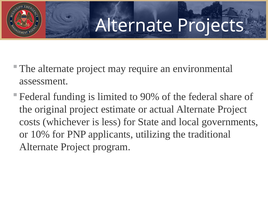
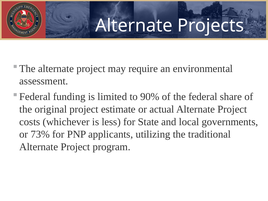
10%: 10% -> 73% (40, 134)
